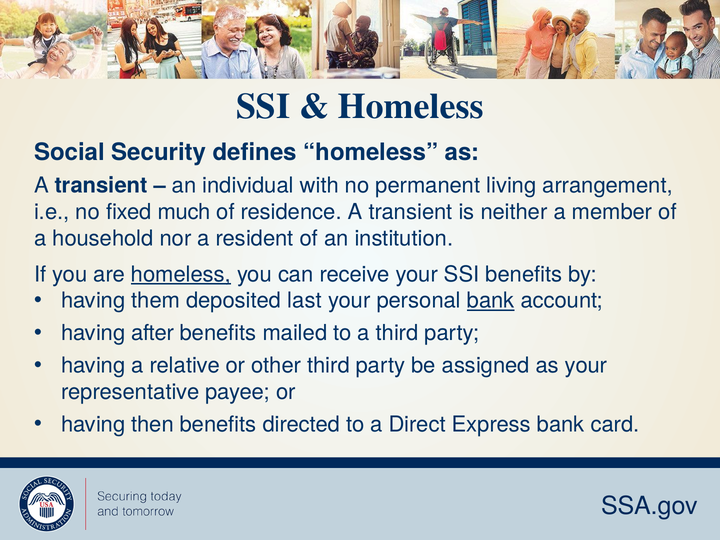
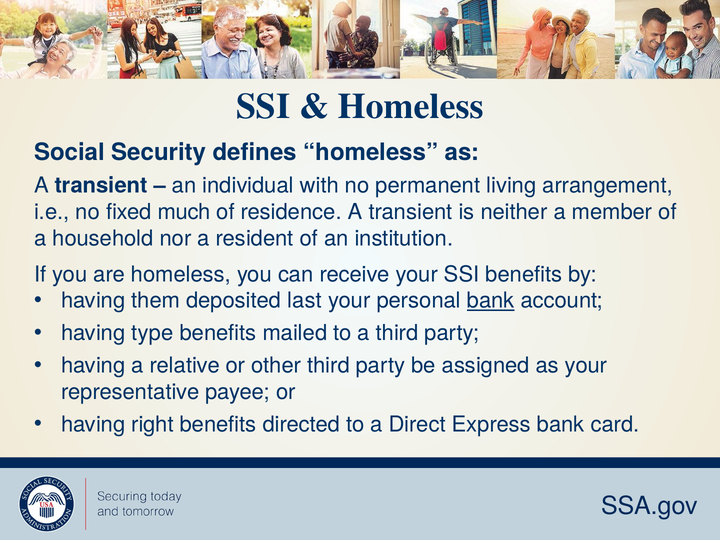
homeless underline: present -> none (181, 274)
after: after -> type (152, 333)
then: then -> right (153, 424)
